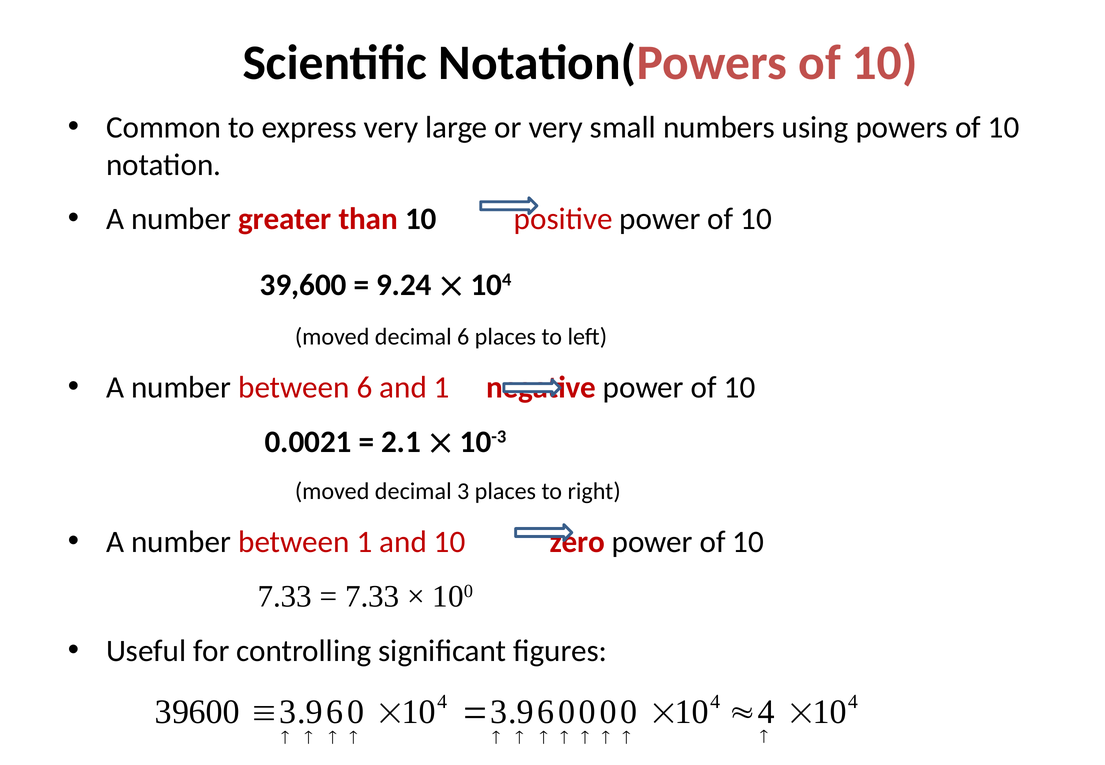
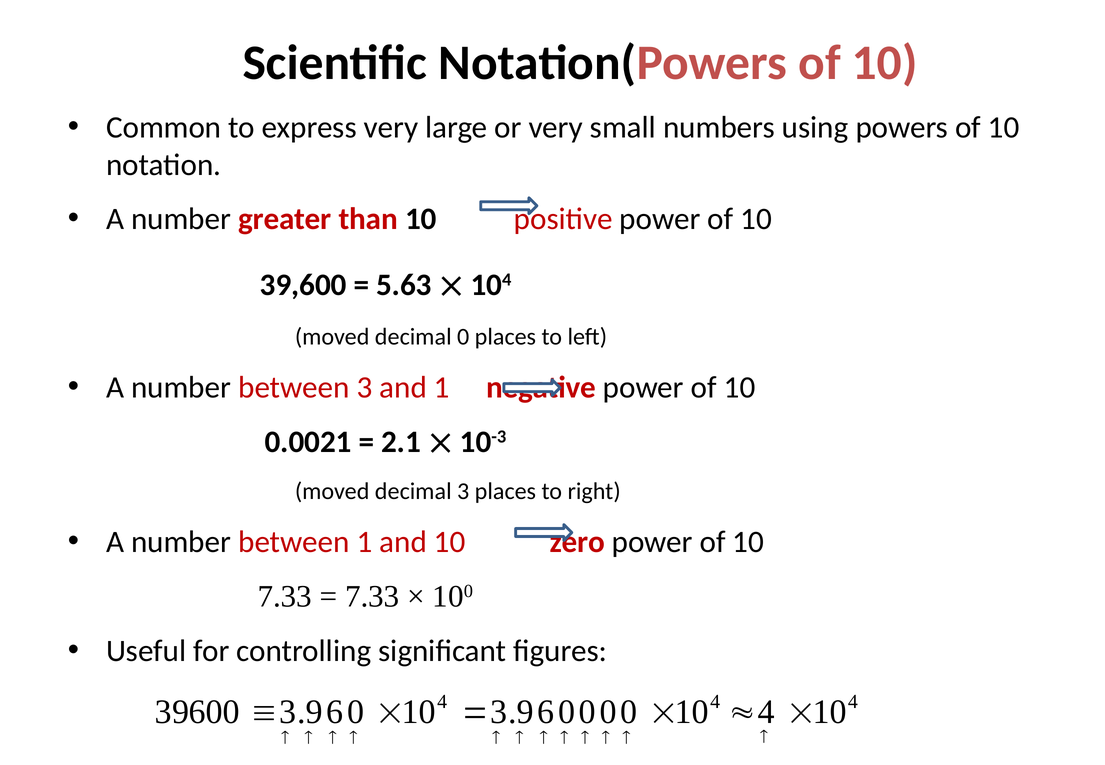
9.24: 9.24 -> 5.63 (404, 285)
decimal 6: 6 -> 0 (463, 337)
between 6: 6 -> 3 (365, 387)
